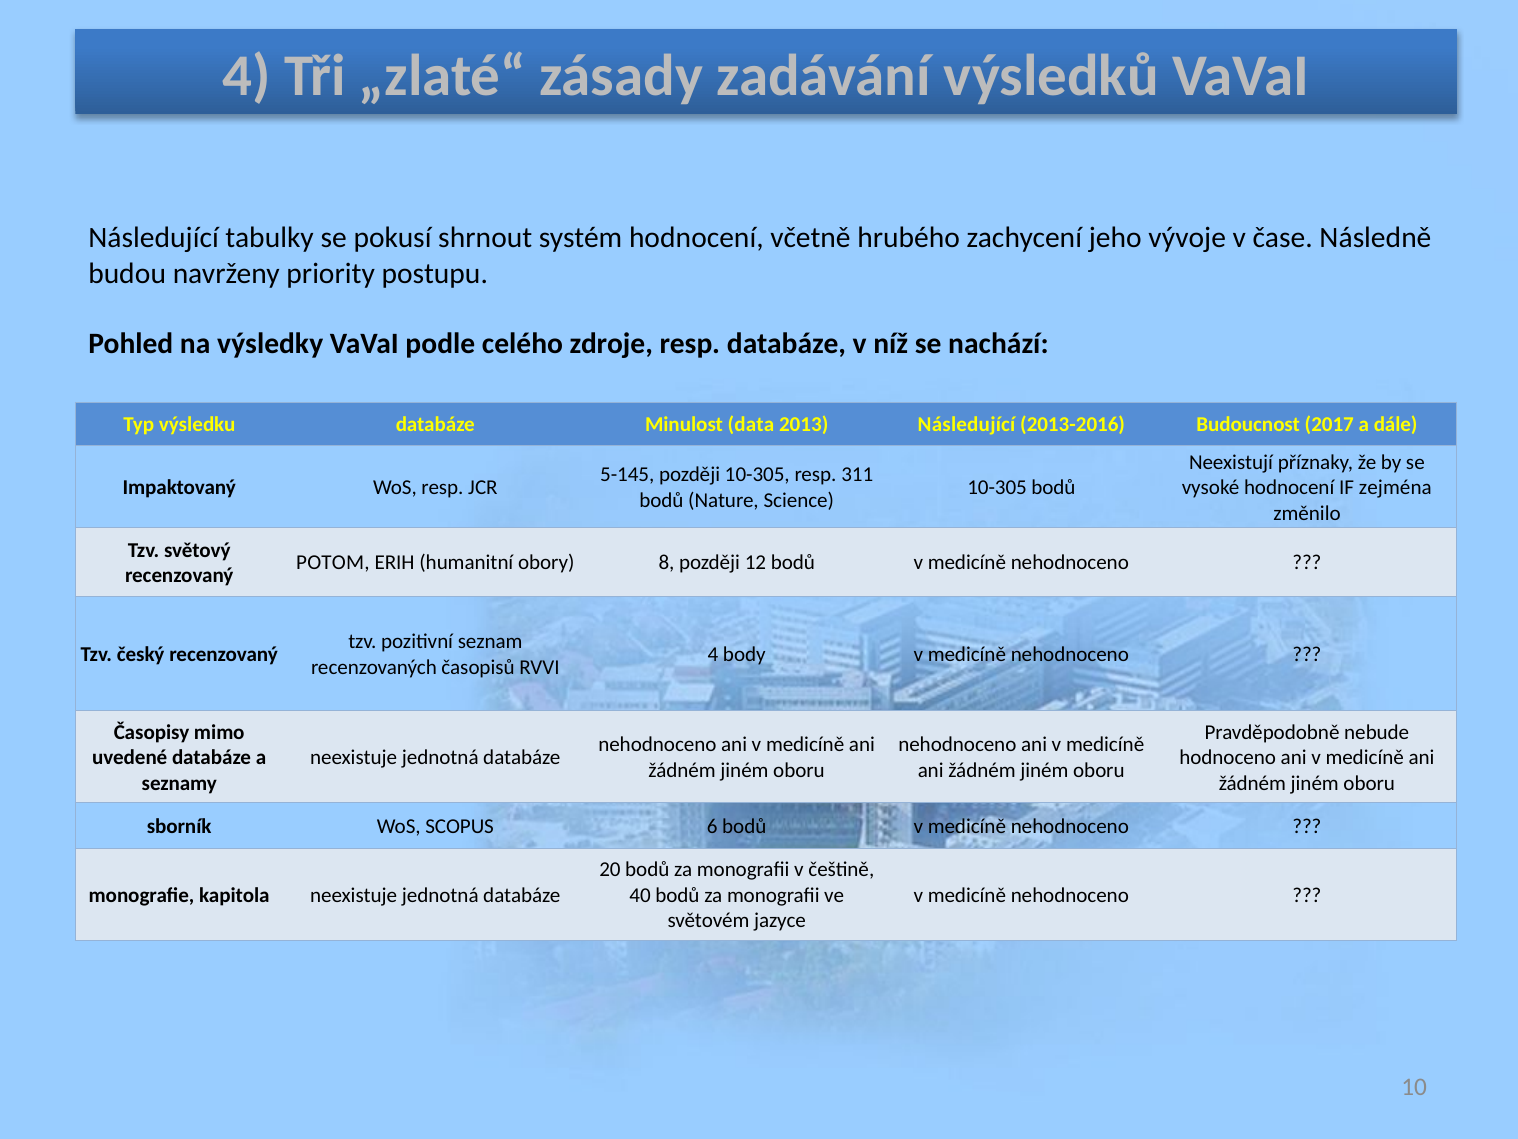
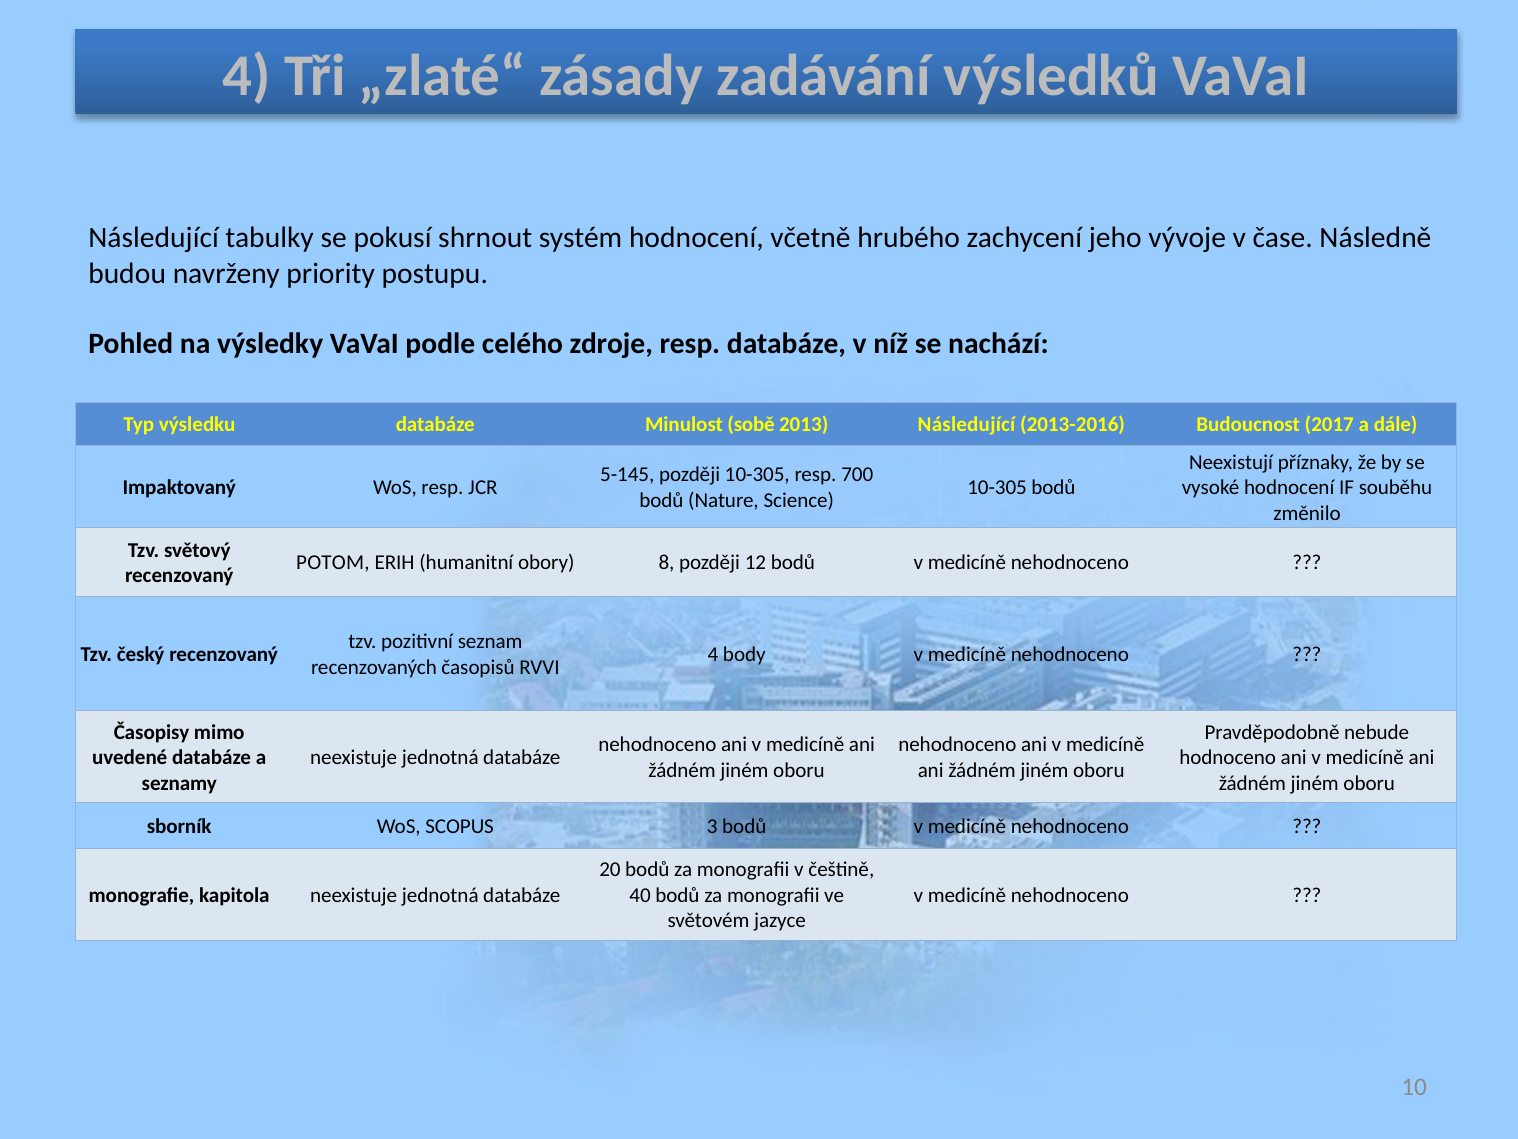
data: data -> sobě (751, 425)
311: 311 -> 700 (857, 475)
zejména: zejména -> souběhu (1395, 487)
6: 6 -> 3 (712, 826)
